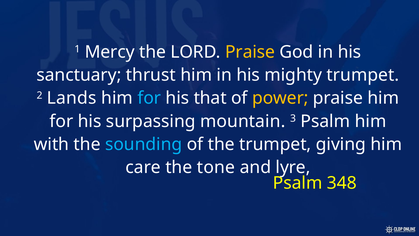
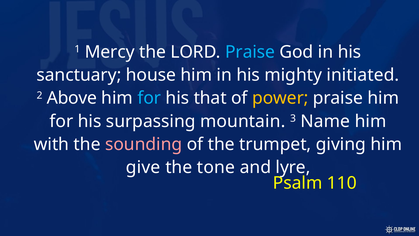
Praise colour: yellow -> light blue (250, 52)
thrust: thrust -> house (151, 75)
mighty trumpet: trumpet -> initiated (363, 75)
Lands: Lands -> Above (72, 98)
3 Psalm: Psalm -> Name (325, 121)
sounding colour: light blue -> pink (144, 144)
care: care -> give (143, 167)
348: 348 -> 110 (342, 183)
